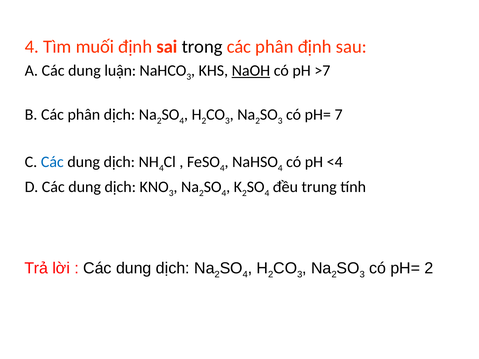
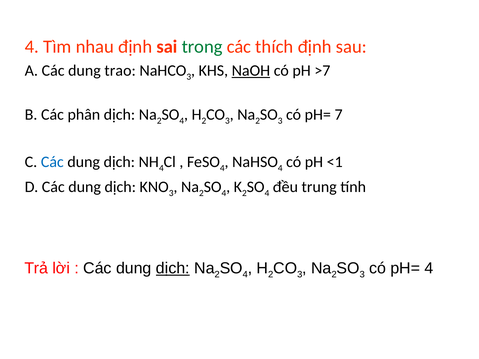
muối: muối -> nhau (95, 47)
trong colour: black -> green (202, 47)
phân: phân -> thích (274, 47)
luận: luận -> trao (120, 71)
<4: <4 -> <1 (335, 162)
dịch underline: none -> present (173, 269)
pH= 2: 2 -> 4 (429, 269)
